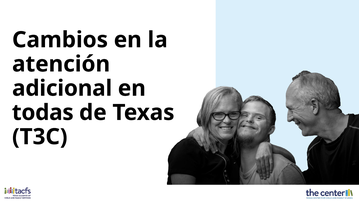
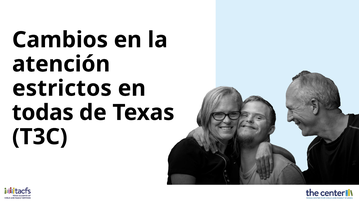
adicional: adicional -> estrictos (62, 88)
